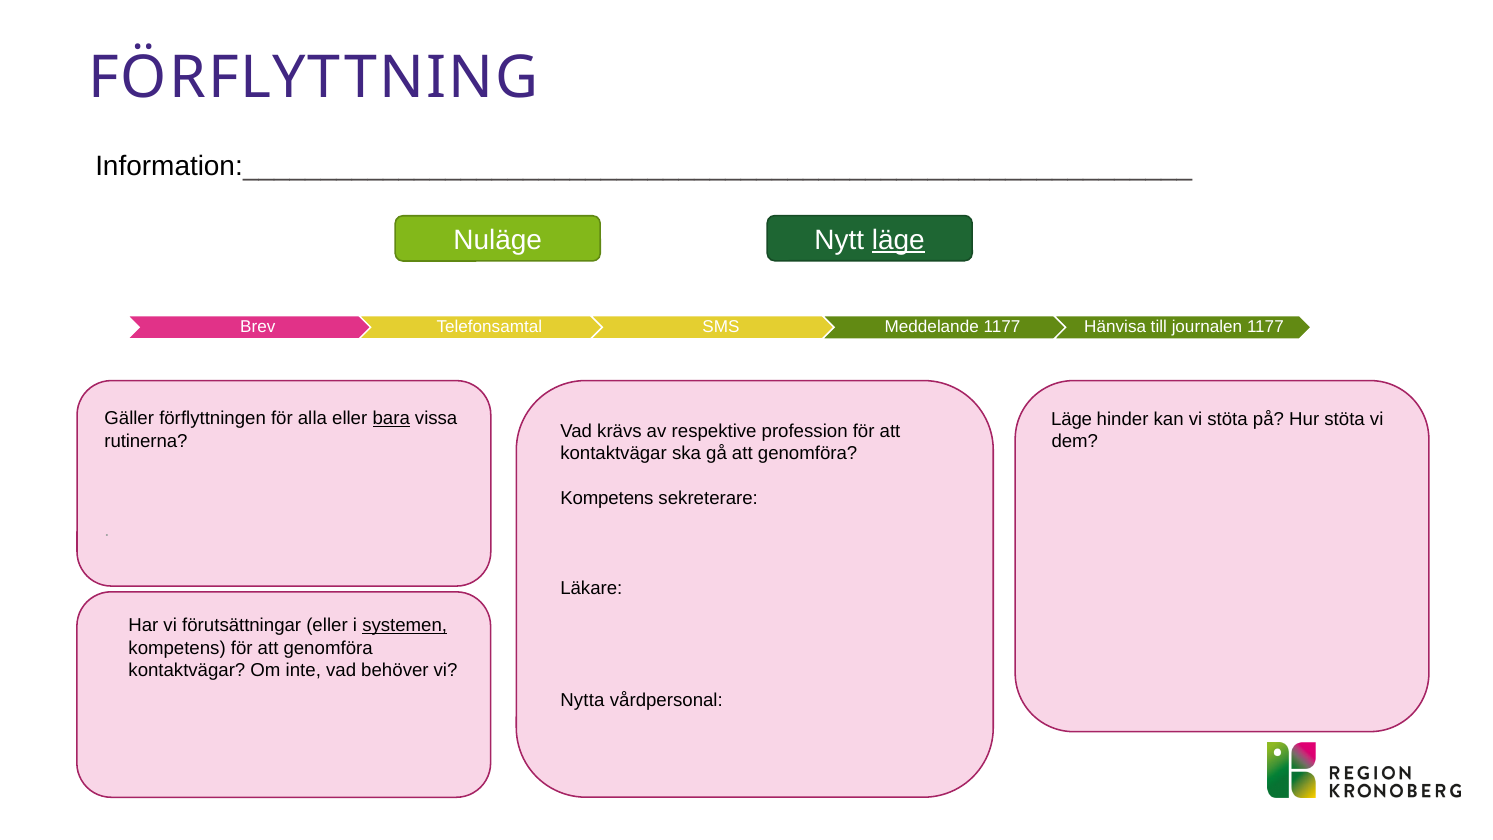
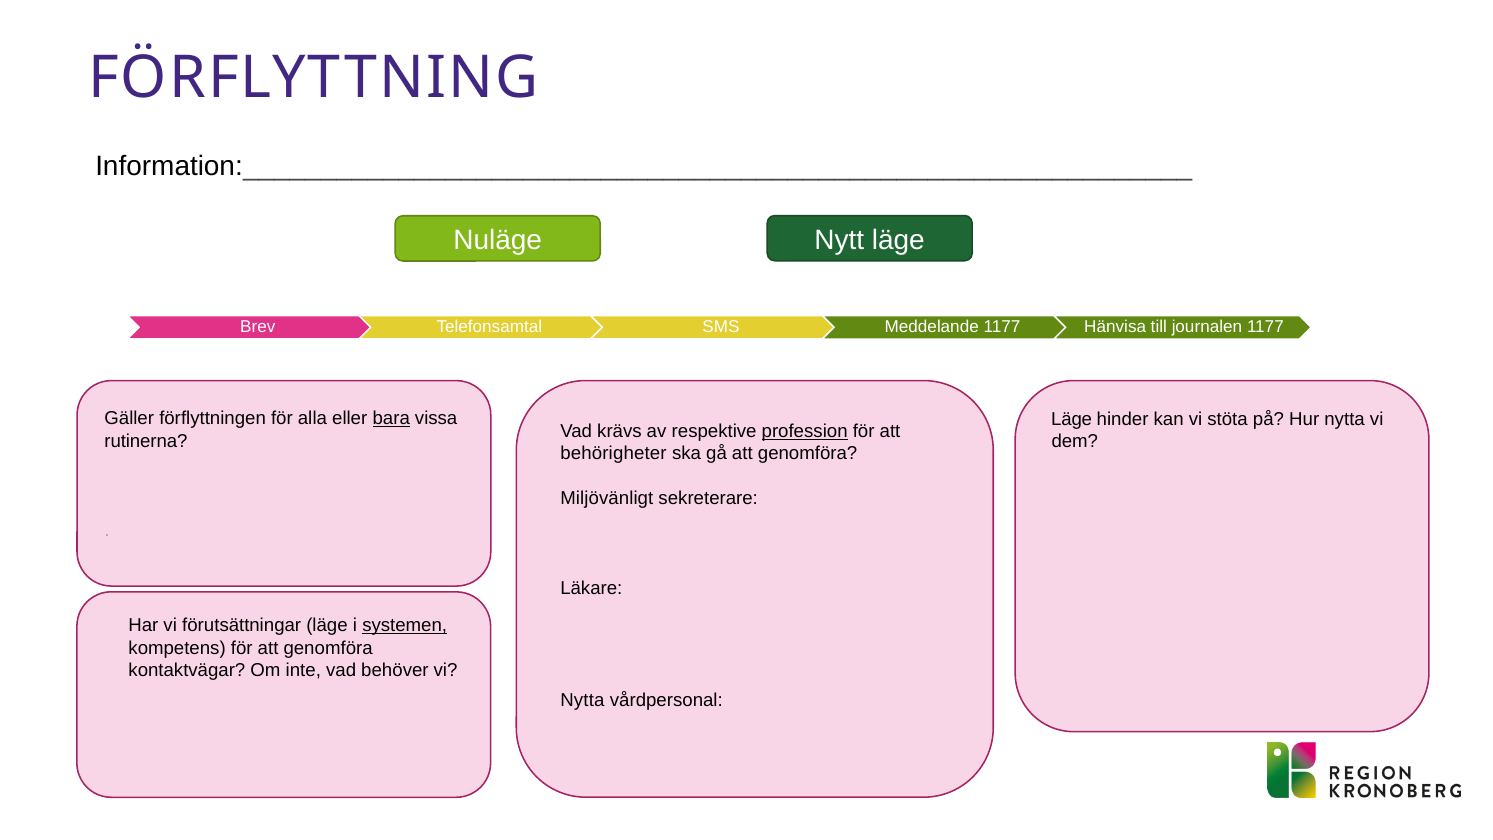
läge underline: present -> none (898, 240)
Hur stöta: stöta -> nytta (1345, 419)
profession underline: none -> present (805, 431)
kontaktvägar: kontaktvägar -> behörigheter (613, 453)
Kompetens: Kompetens -> Miljövänligt (607, 498)
förutsättningar eller: eller -> läge (327, 626)
